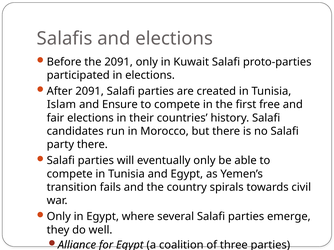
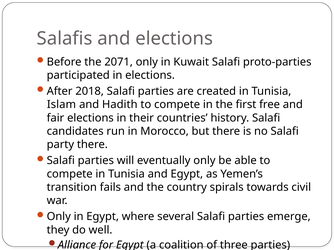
the 2091: 2091 -> 2071 (119, 62)
After 2091: 2091 -> 2018 (90, 91)
Ensure: Ensure -> Hadith (120, 105)
